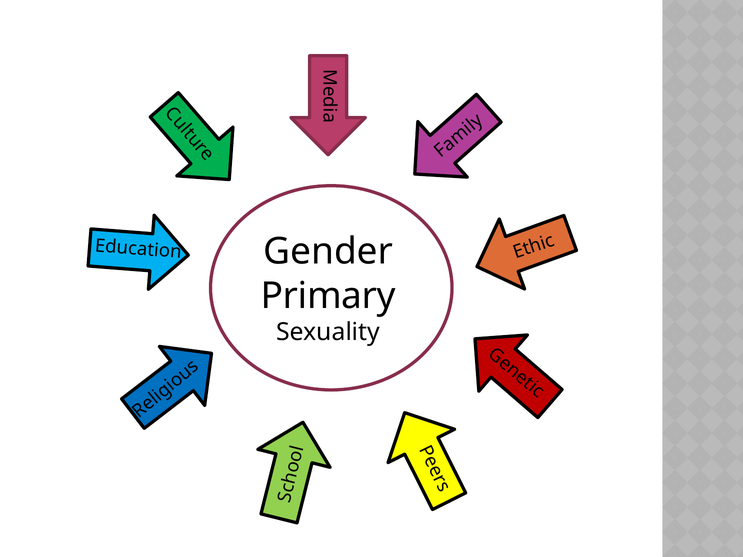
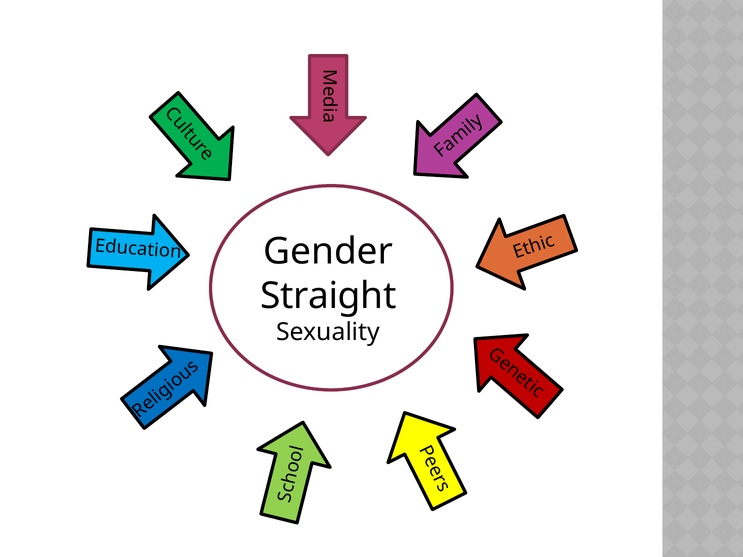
Primary: Primary -> Straight (328, 296)
